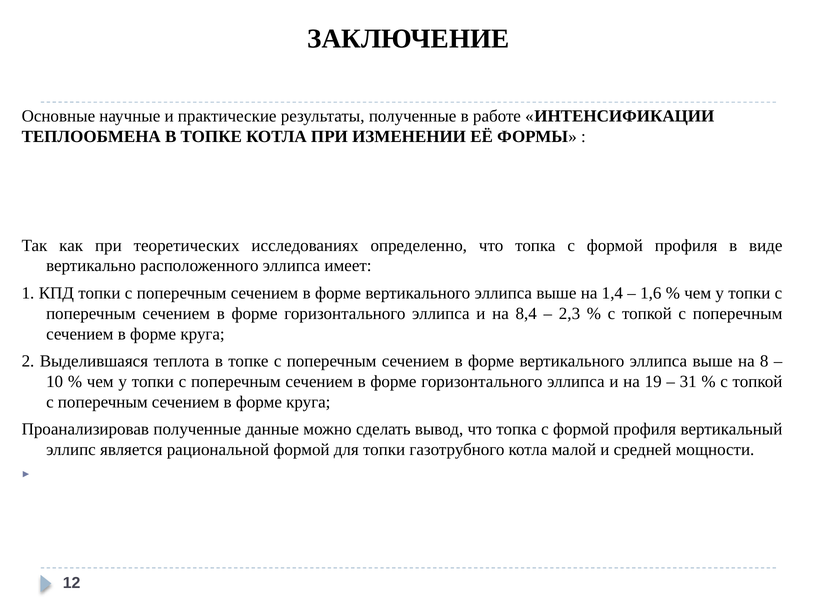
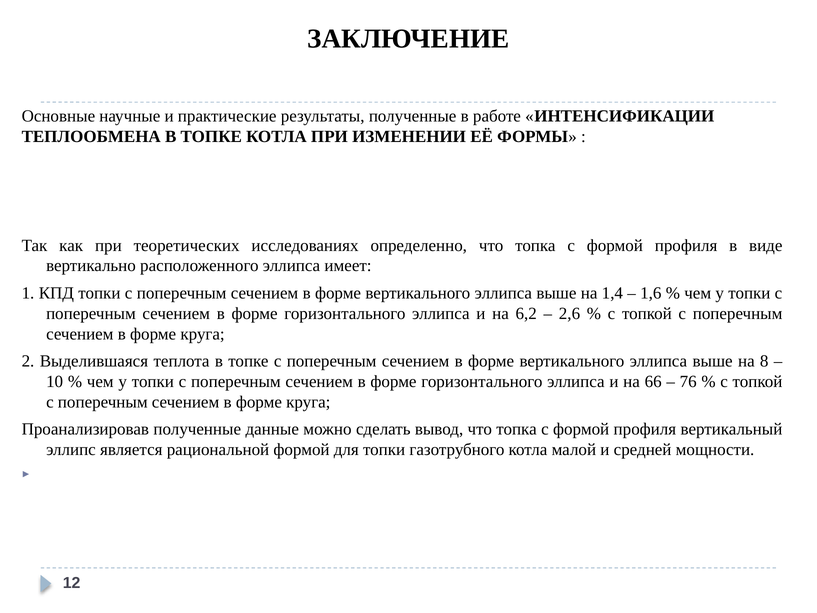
8,4: 8,4 -> 6,2 (526, 313)
2,3: 2,3 -> 2,6 (569, 313)
19: 19 -> 66 (653, 381)
31: 31 -> 76 (688, 381)
